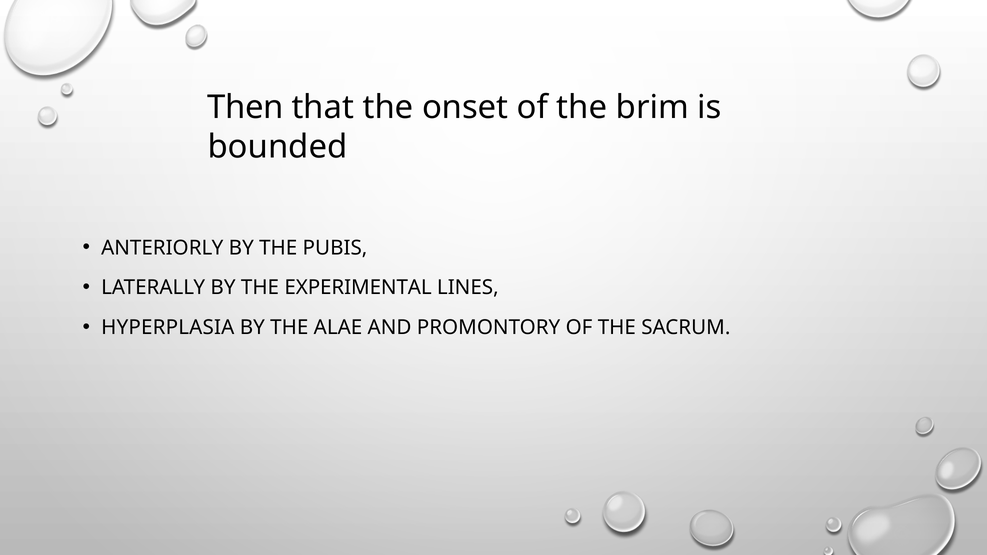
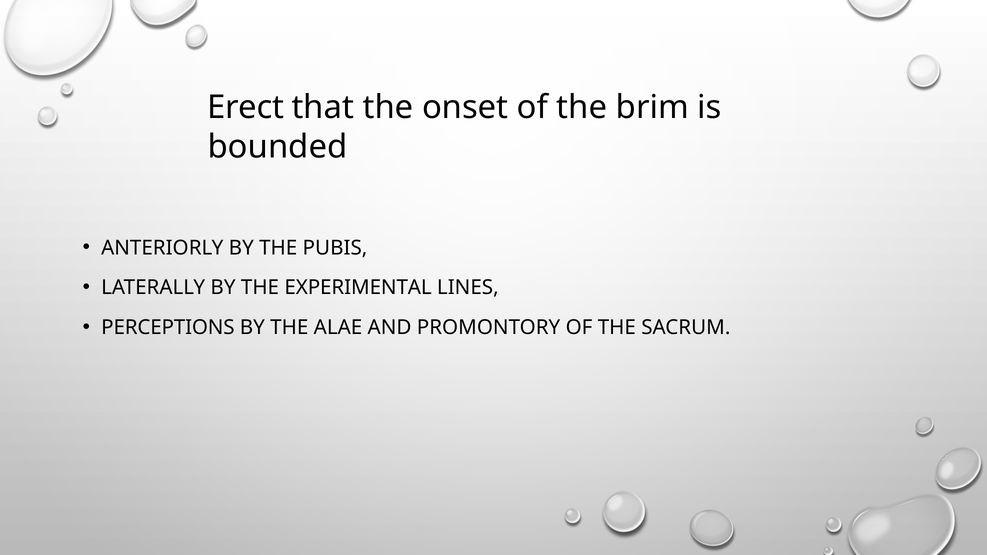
Then: Then -> Erect (245, 107)
HYPERPLASIA: HYPERPLASIA -> PERCEPTIONS (168, 328)
